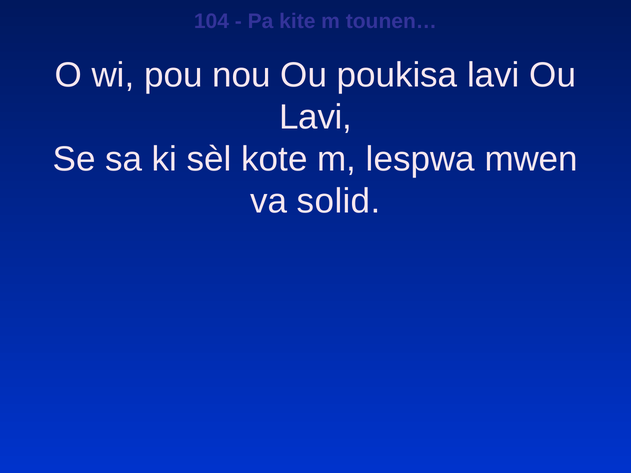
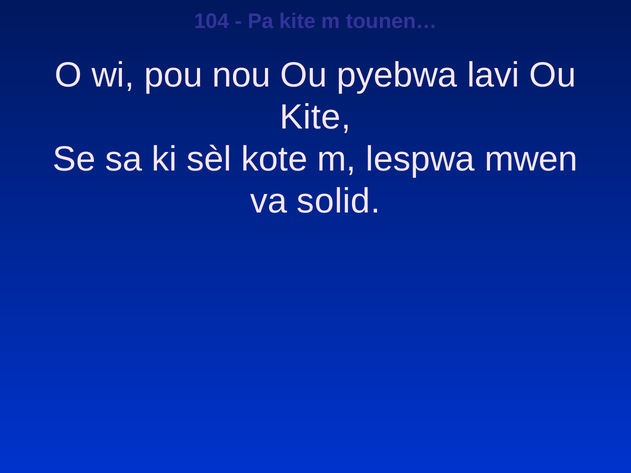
poukisa: poukisa -> pyebwa (397, 75)
Lavi: Lavi -> Kite (315, 117)
